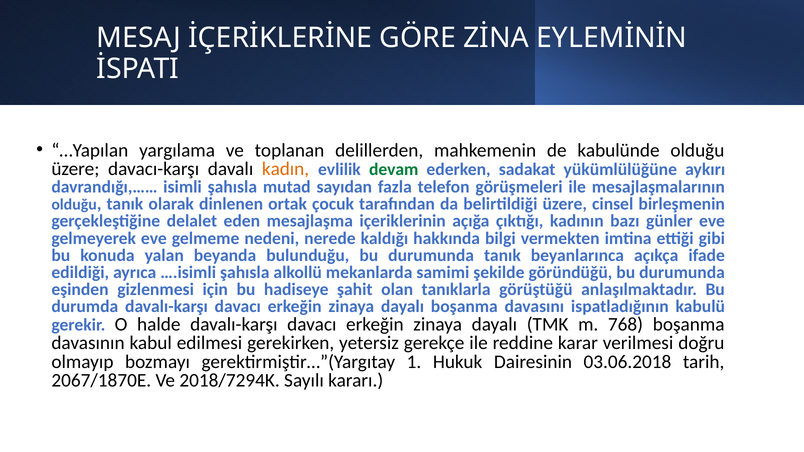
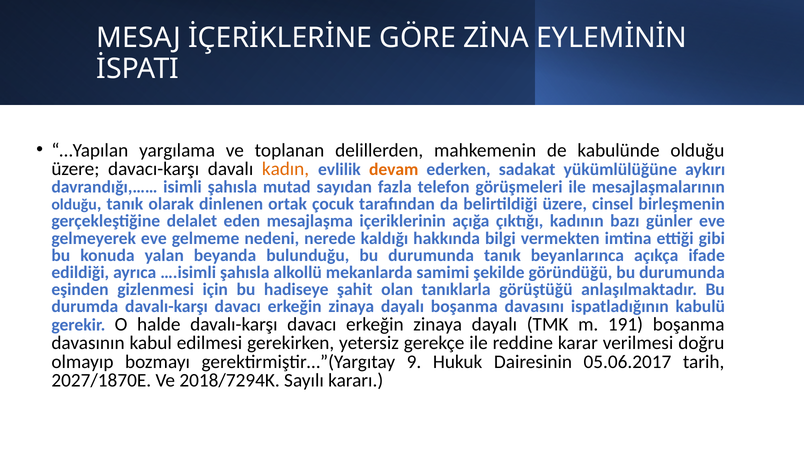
devam colour: green -> orange (394, 170)
768: 768 -> 191 (626, 325)
1: 1 -> 9 (414, 362)
03.06.2018: 03.06.2018 -> 05.06.2017 (627, 362)
2067/1870E: 2067/1870E -> 2027/1870E (101, 381)
